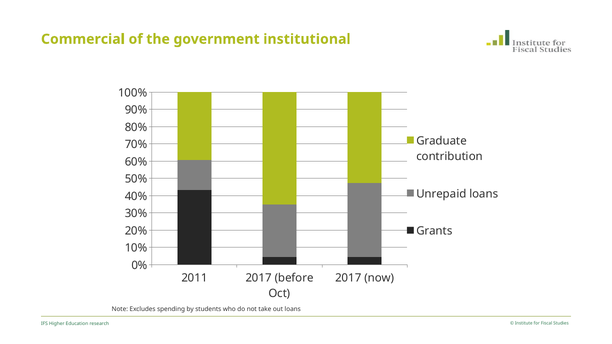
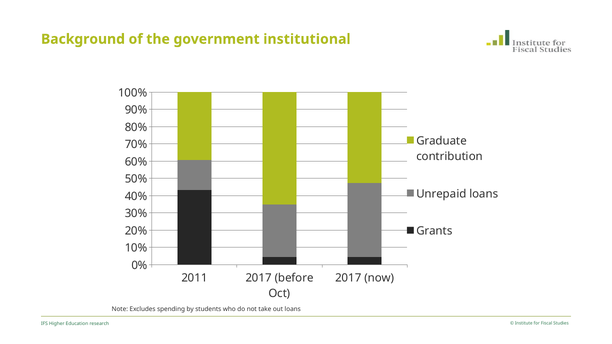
Commercial: Commercial -> Background (83, 39)
